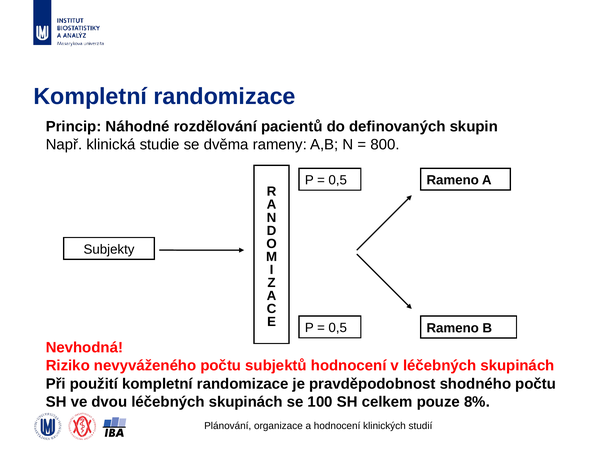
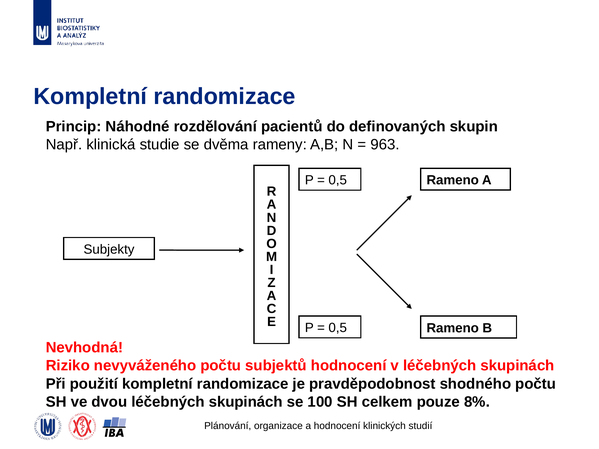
800: 800 -> 963 (385, 145)
